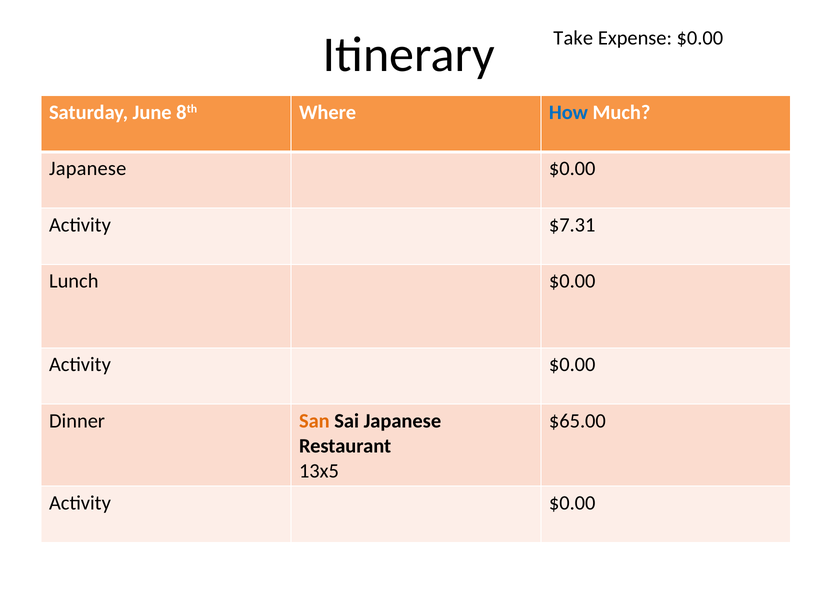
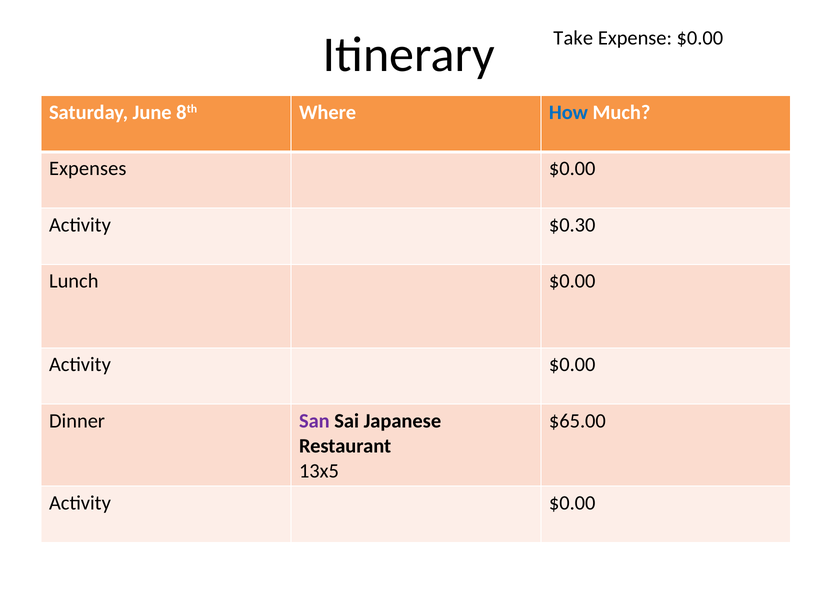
Japanese: Japanese -> Expenses (88, 168)
$7.31: $7.31 -> $0.30 (572, 225)
San colour: orange -> purple (314, 421)
